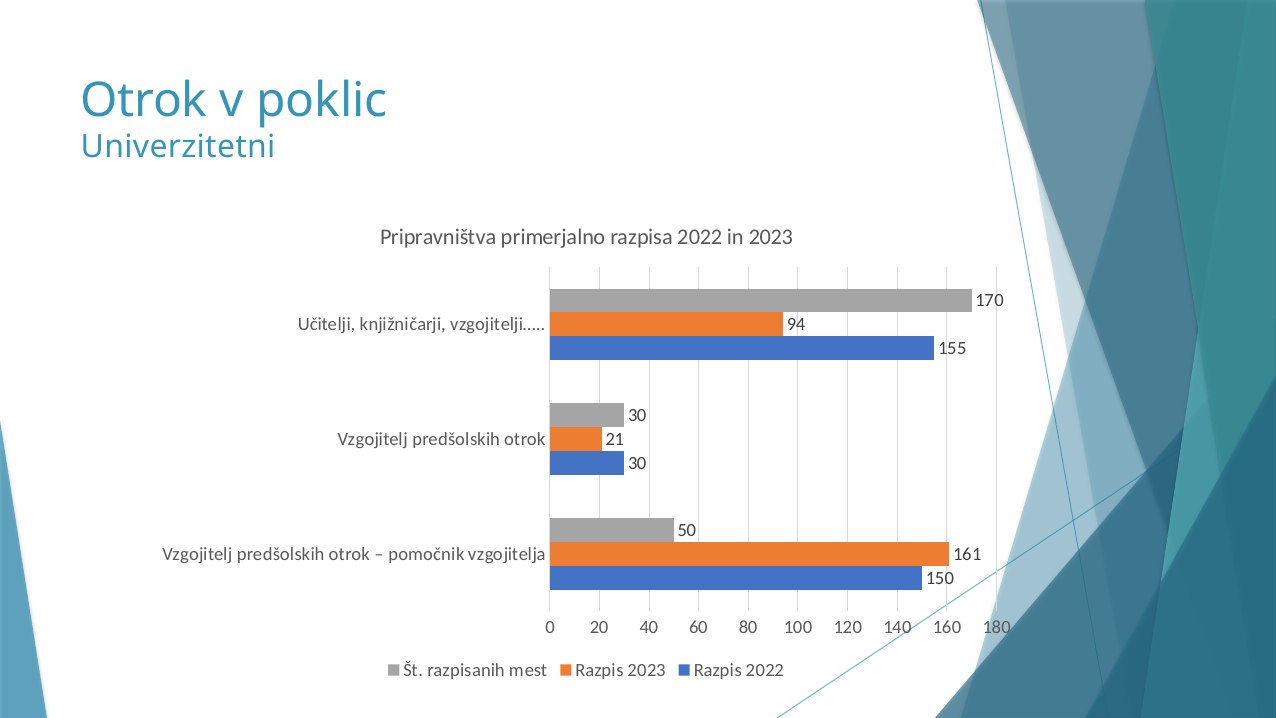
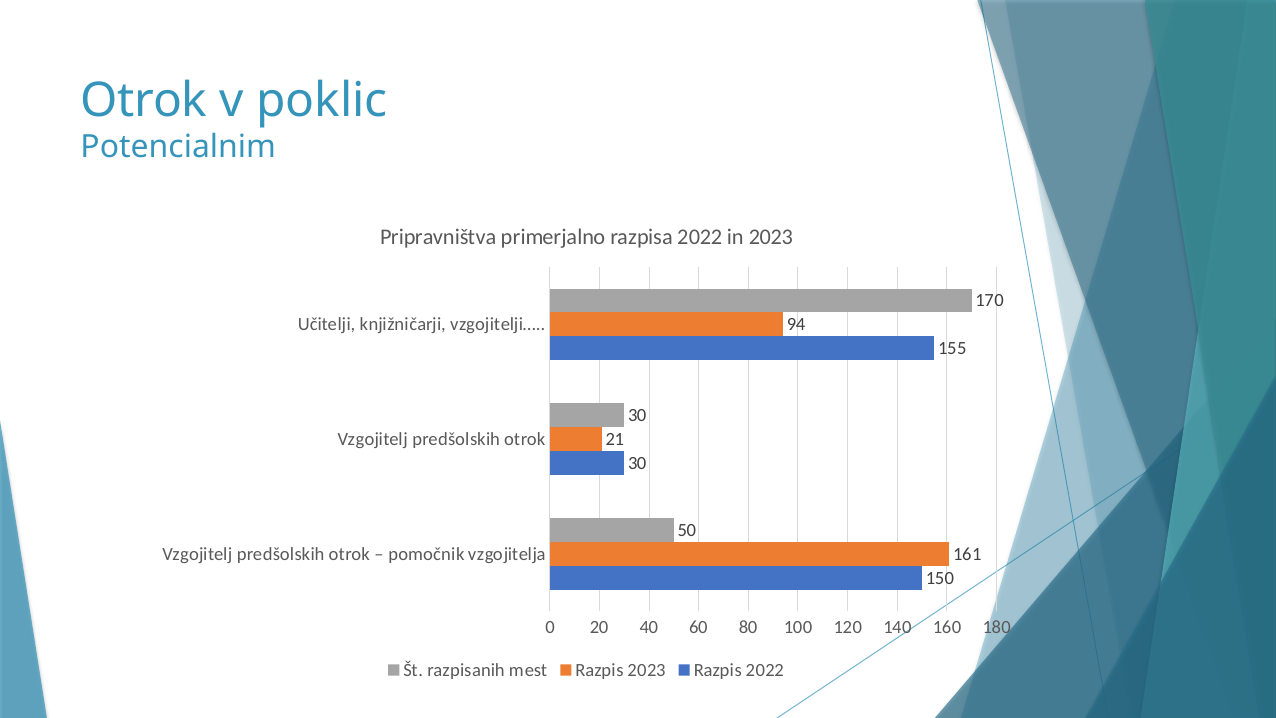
Univerzitetni: Univerzitetni -> Potencialnim (178, 147)
